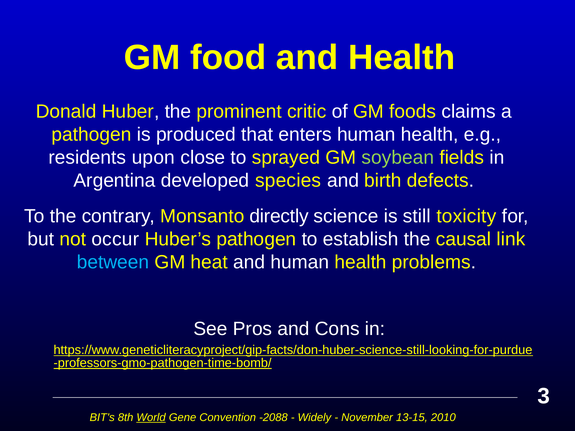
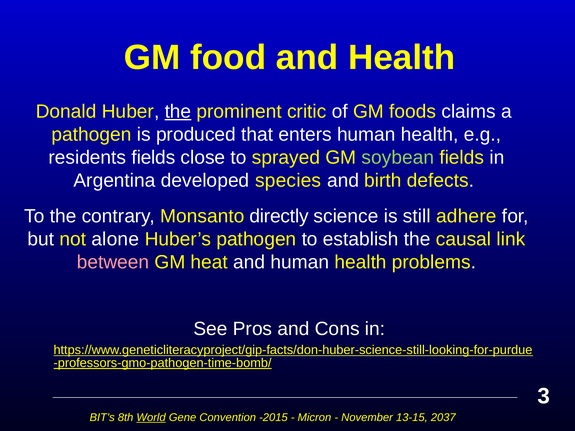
the underline: none -> present (178, 112)
residents upon: upon -> fields (153, 158)
toxicity: toxicity -> adhere (466, 216)
occur: occur -> alone (115, 239)
between colour: light blue -> pink (113, 262)
-2088: -2088 -> -2015 (273, 418)
Widely: Widely -> Micron (314, 418)
2010: 2010 -> 2037 (443, 418)
